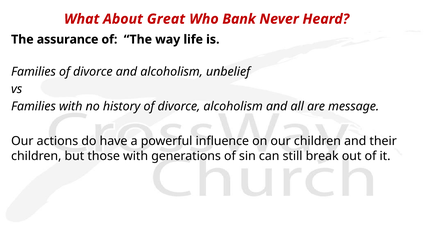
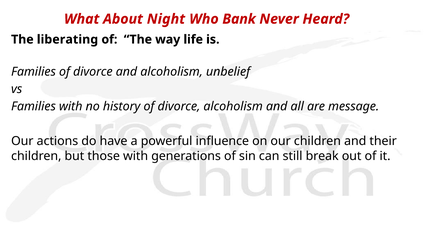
Great: Great -> Night (166, 19)
assurance: assurance -> liberating (67, 39)
